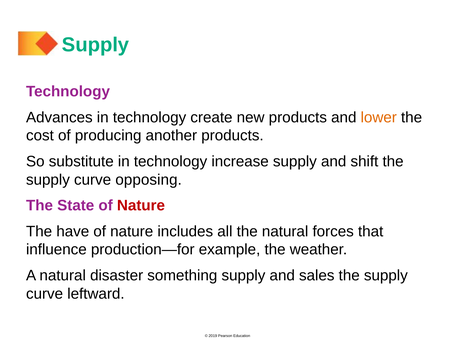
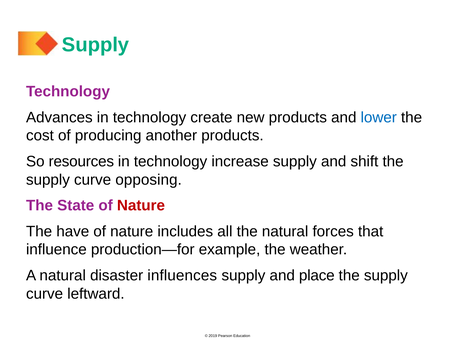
lower colour: orange -> blue (379, 117)
substitute: substitute -> resources (81, 161)
something: something -> influences (182, 275)
sales: sales -> place (317, 275)
